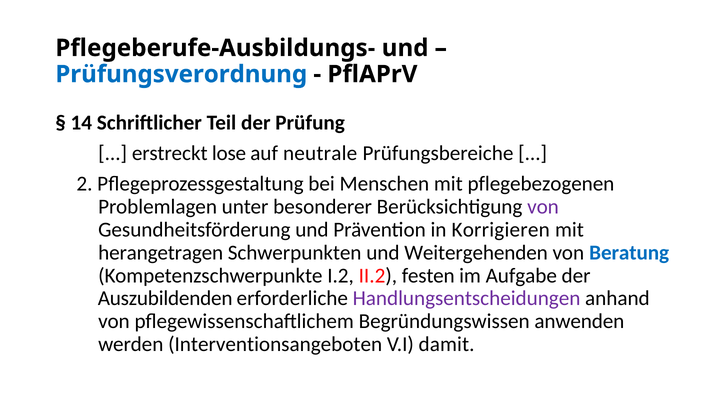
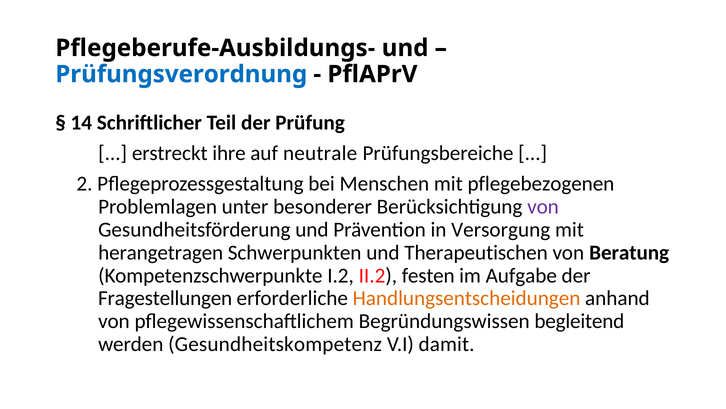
lose: lose -> ihre (229, 153)
Korrigieren: Korrigieren -> Versorgung (501, 229)
Weitergehenden: Weitergehenden -> Therapeutischen (476, 252)
Beratung colour: blue -> black (629, 252)
Auszubildenden: Auszubildenden -> Fragestellungen (165, 298)
Handlungsentscheidungen colour: purple -> orange (467, 298)
anwenden: anwenden -> begleitend (579, 321)
Interventionsangeboten: Interventionsangeboten -> Gesundheitskompetenz (275, 344)
